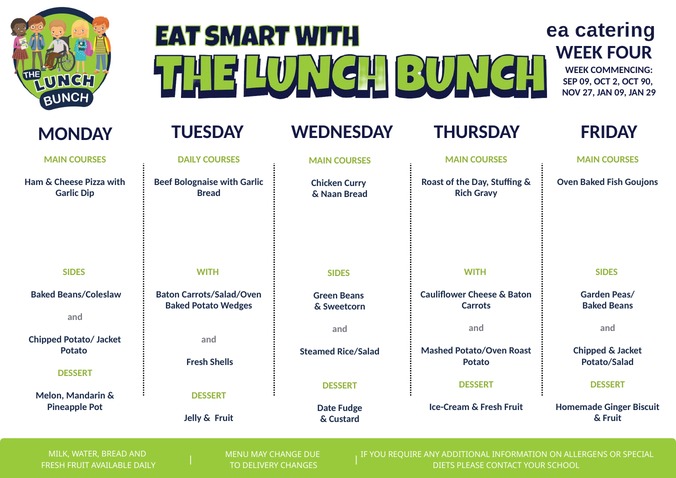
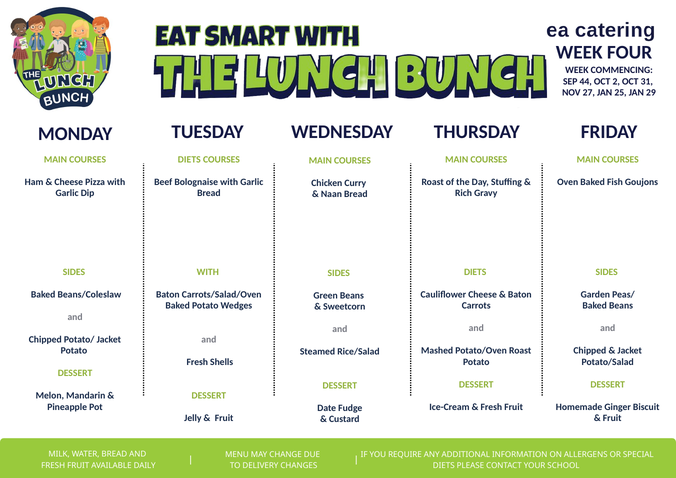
SEP 09: 09 -> 44 (586, 81)
90: 90 -> 31 (647, 81)
JAN 09: 09 -> 25 (621, 93)
DAILY: DAILY -> DIETS (189, 159)
WITH: WITH -> DIETS (475, 272)
